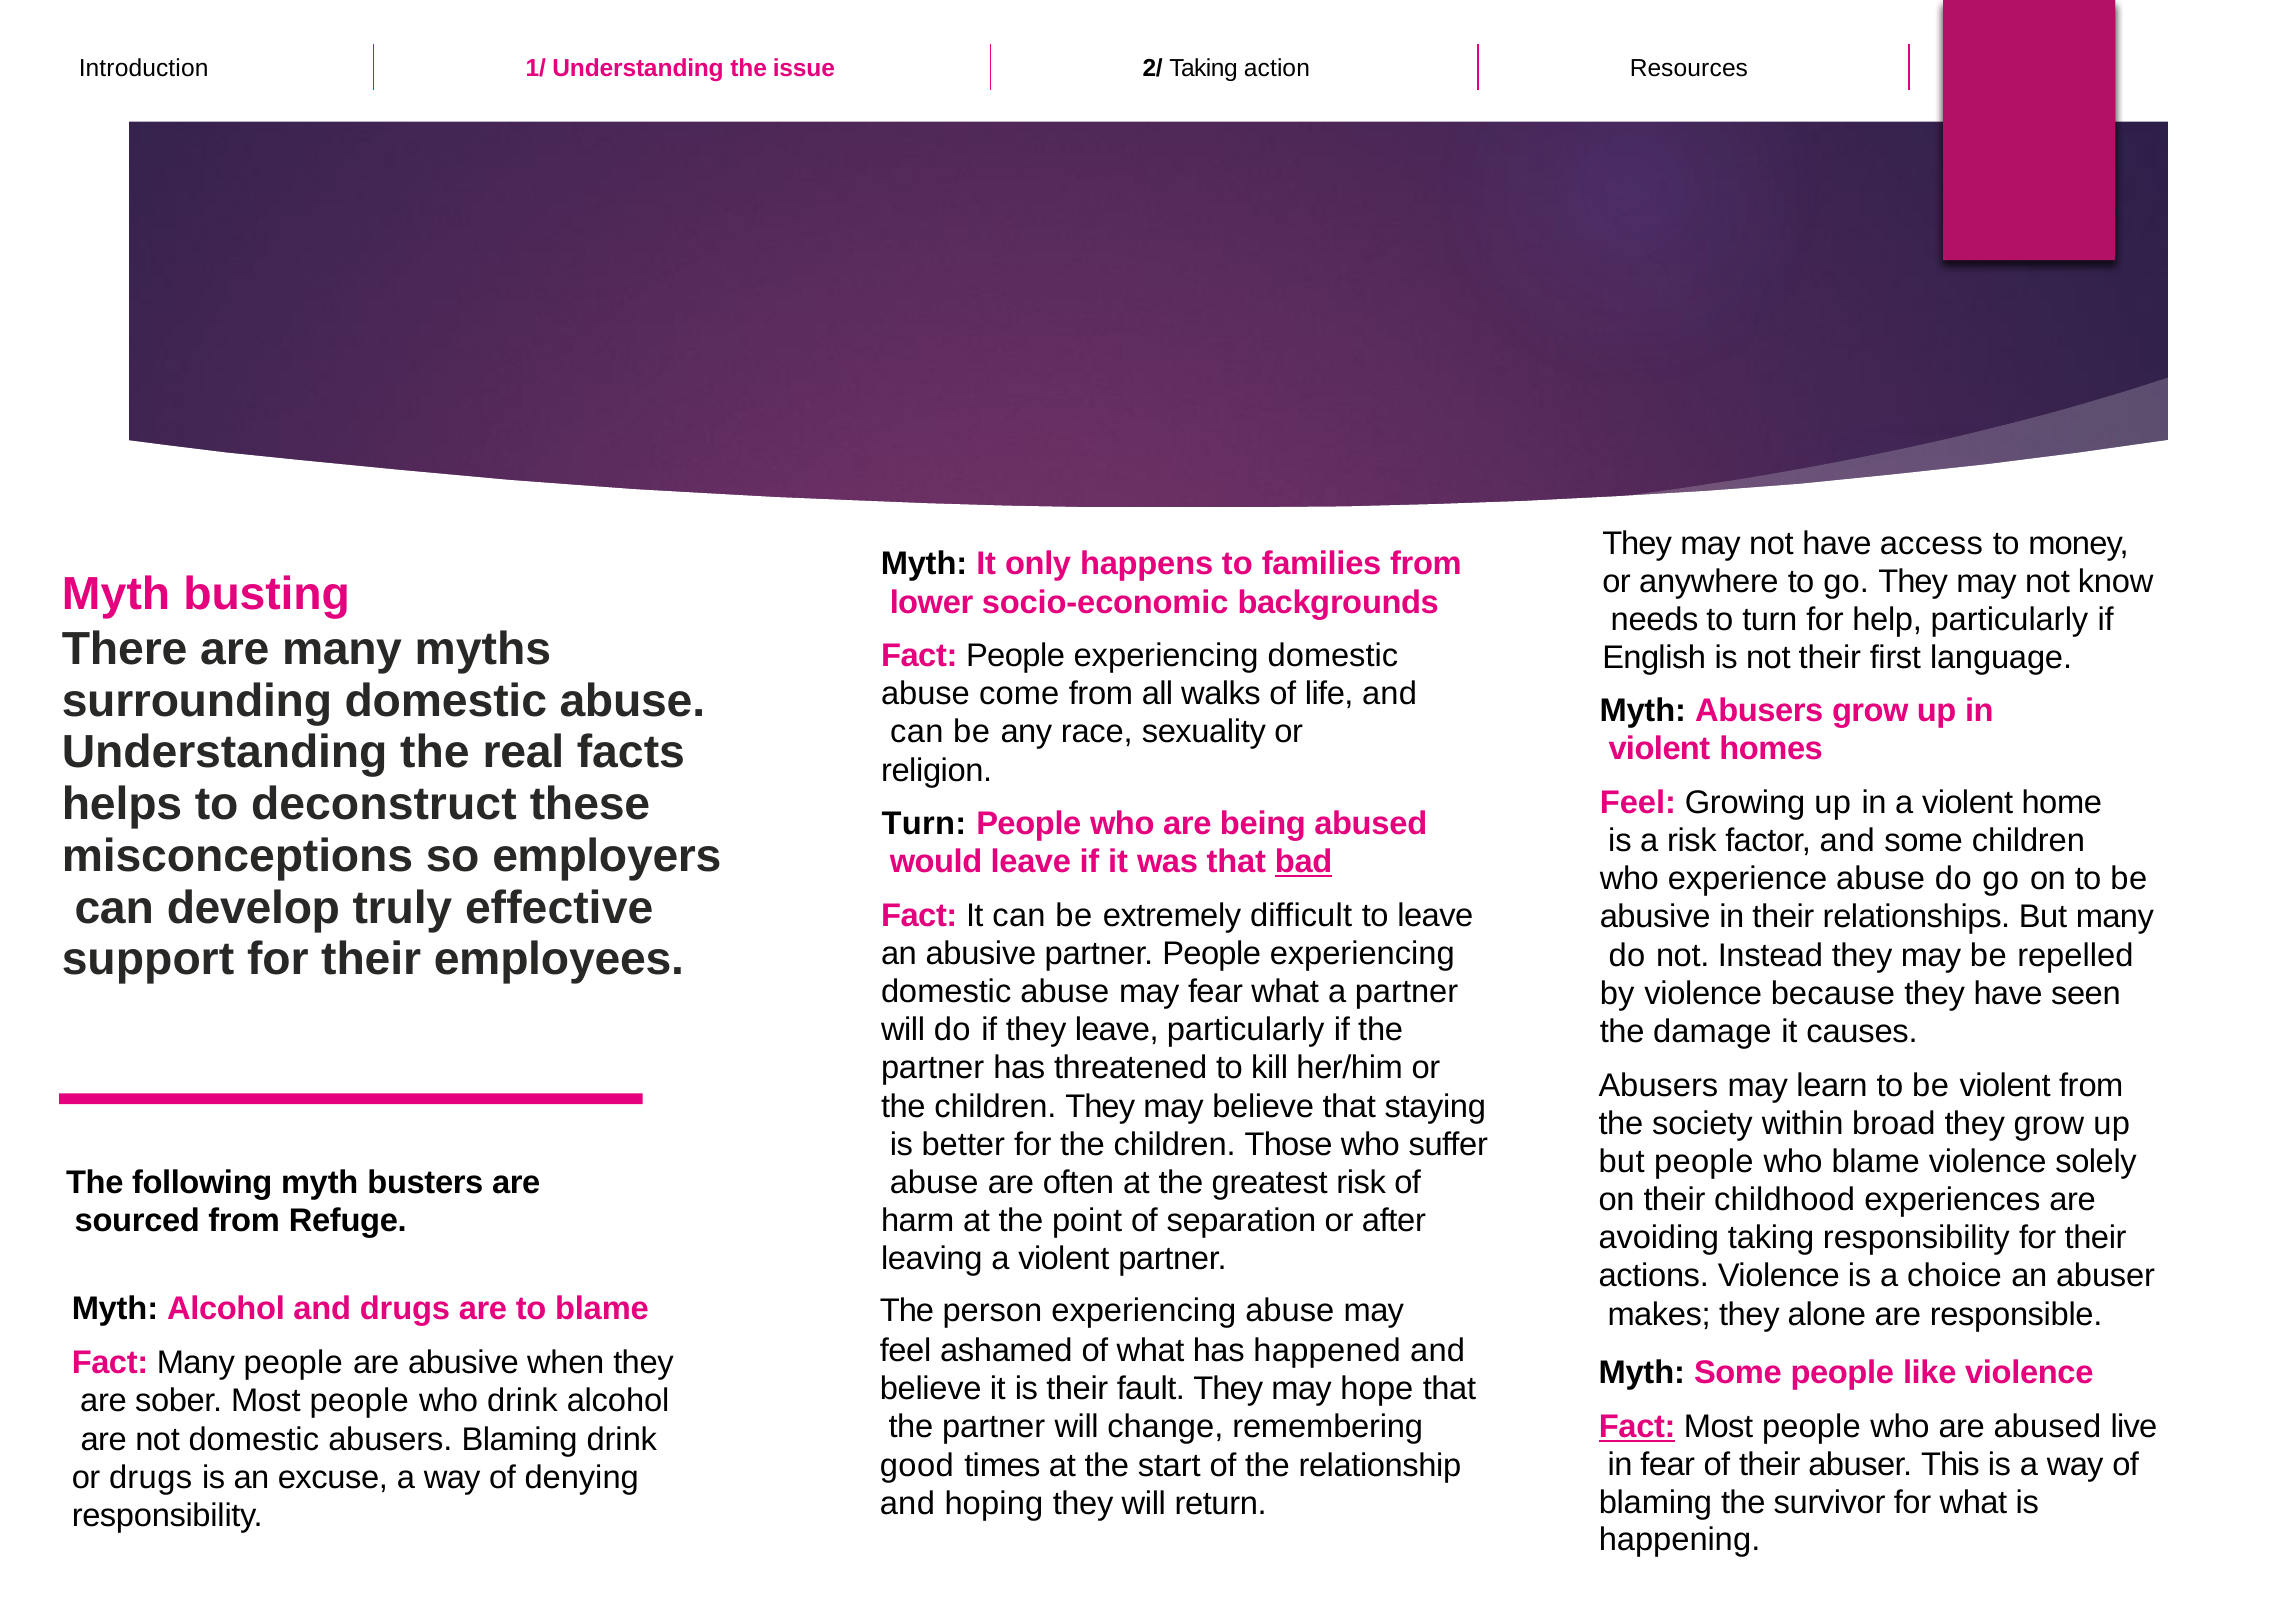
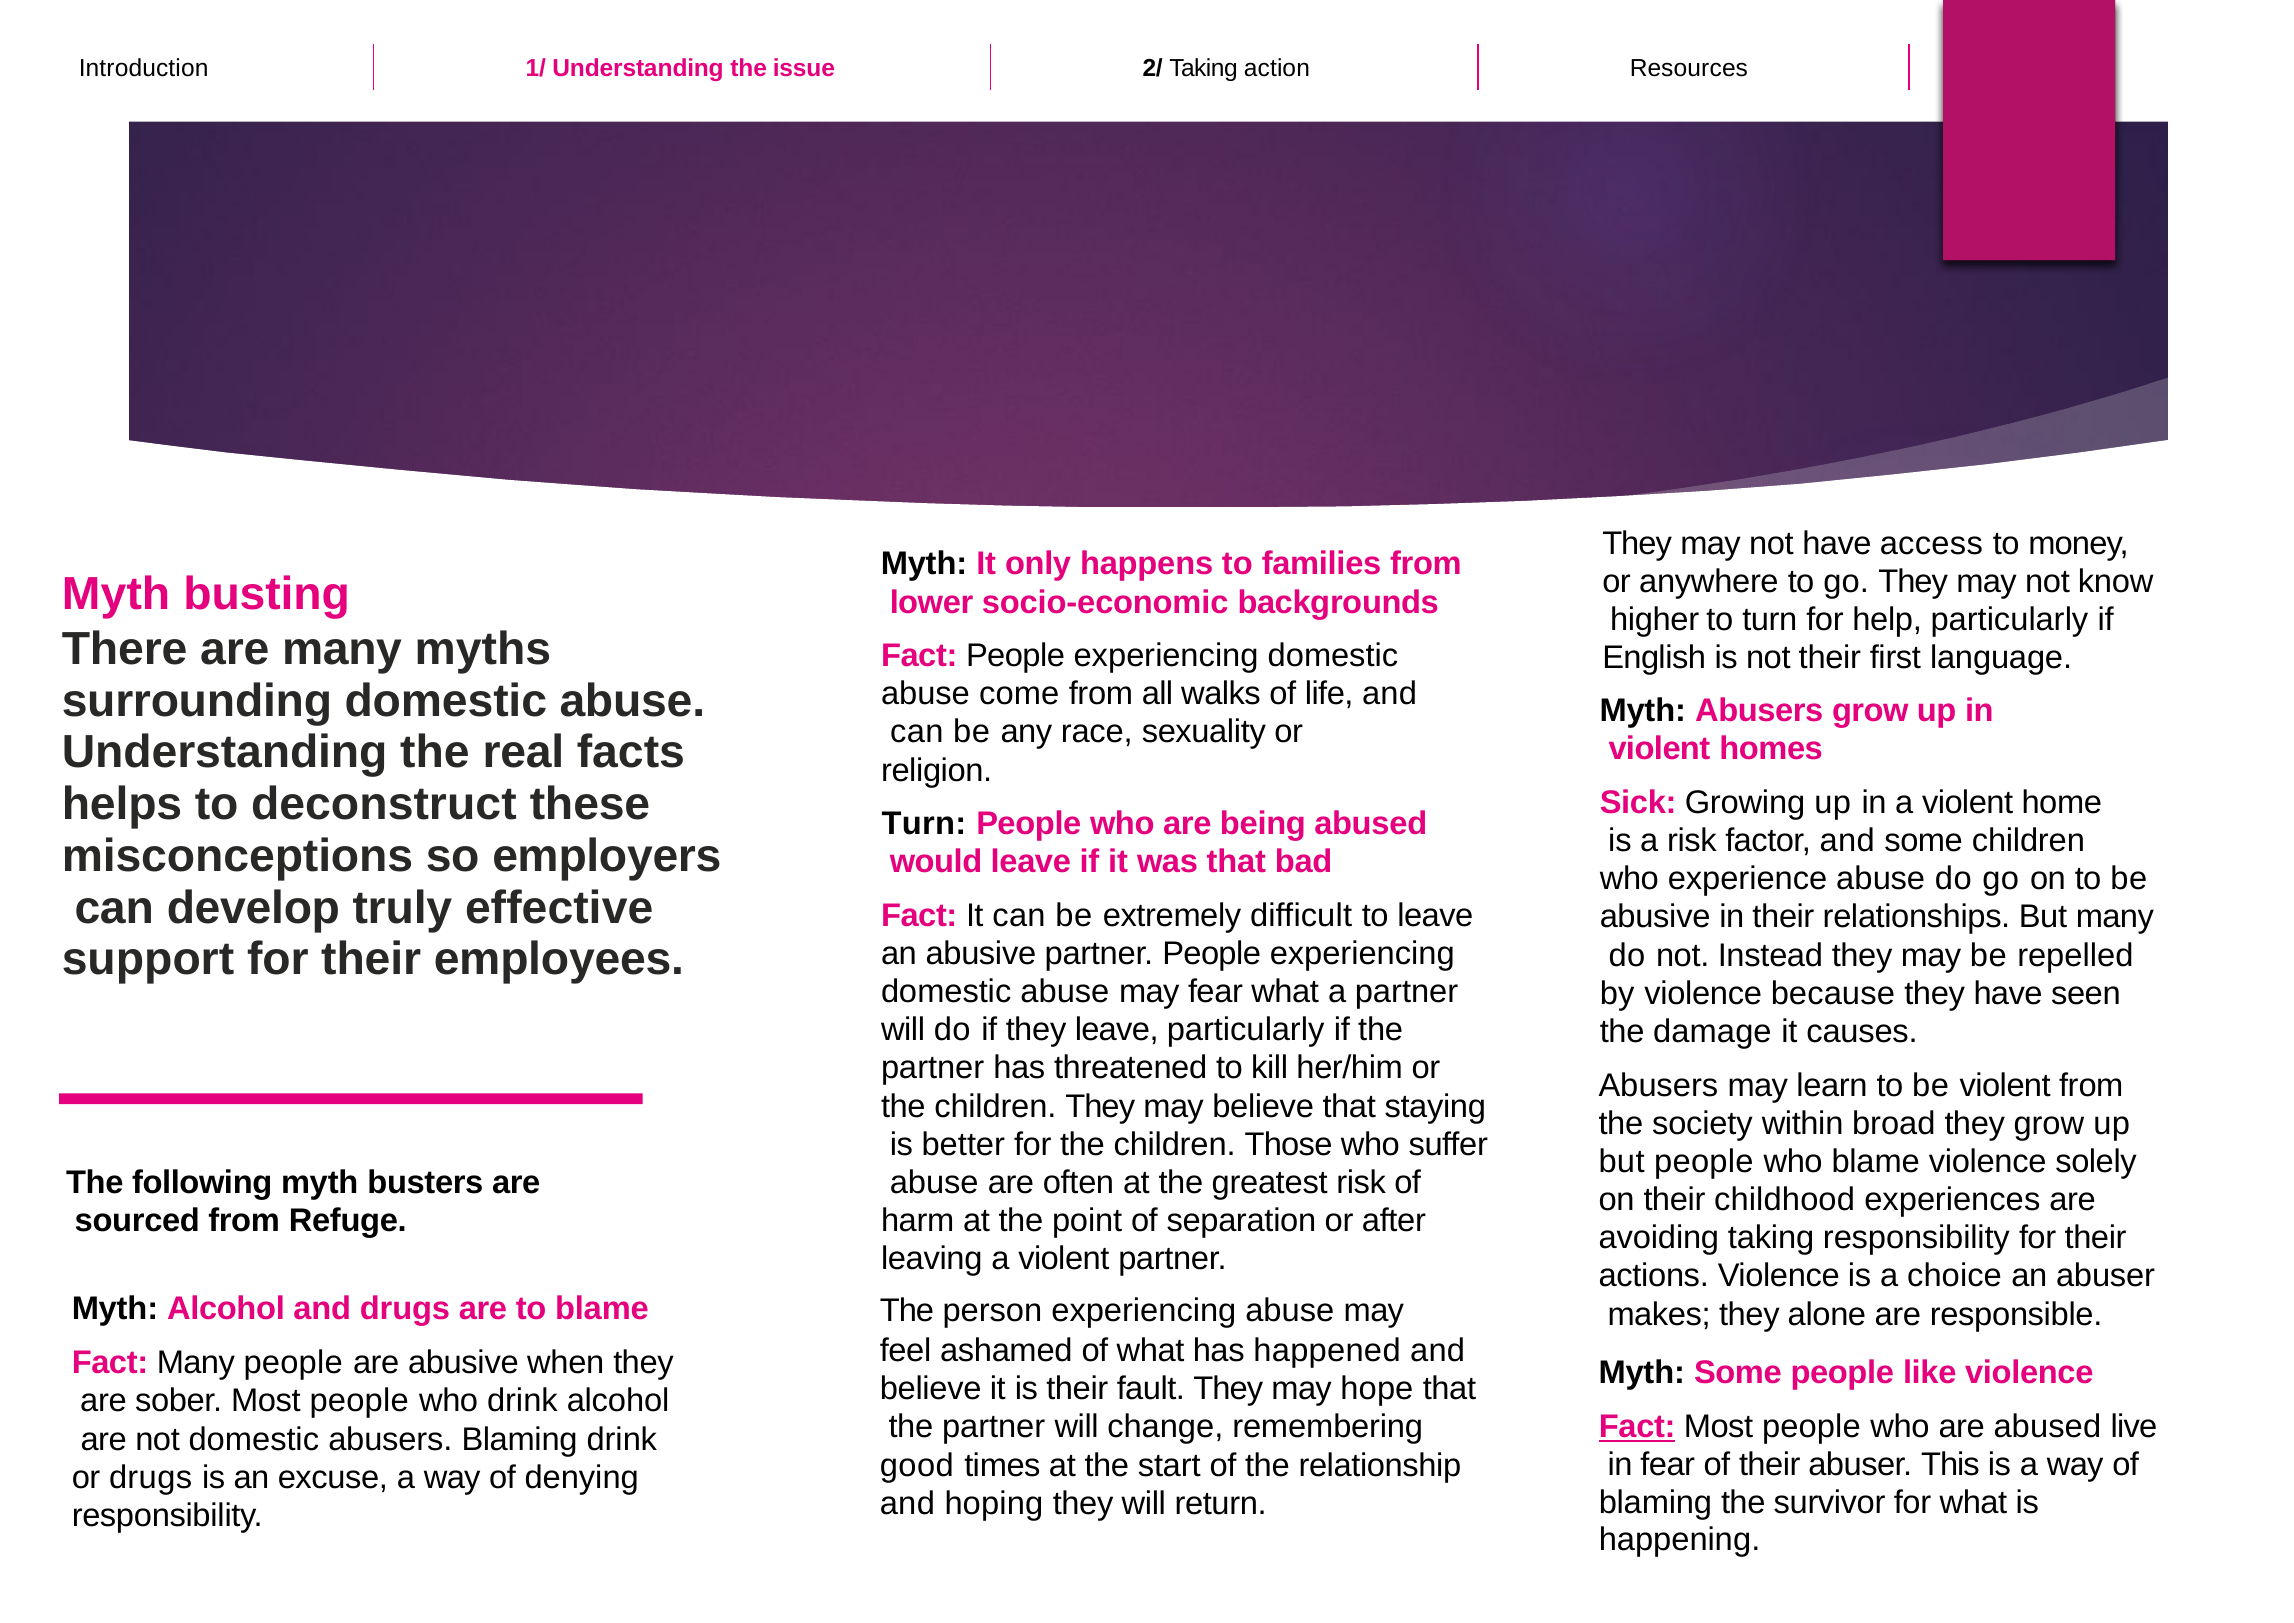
needs: needs -> higher (1655, 619)
Feel: Feel -> Sick (1638, 802)
bad underline: present -> none (1304, 862)
